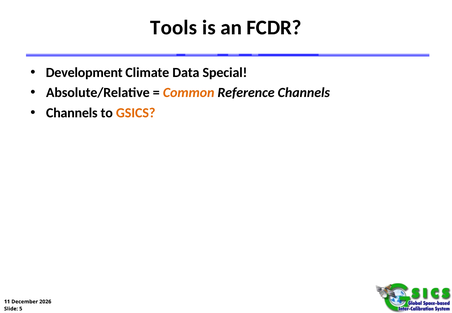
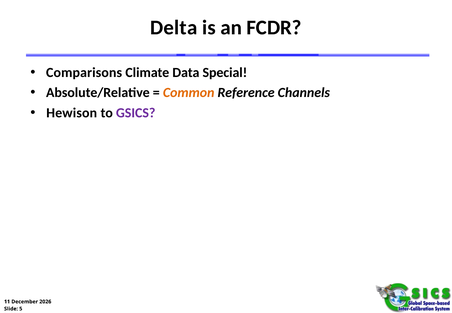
Tools: Tools -> Delta (174, 28)
Development: Development -> Comparisons (84, 72)
Channels: Channels -> Hewison (72, 113)
GSICS colour: orange -> purple (136, 113)
